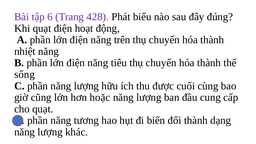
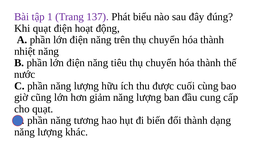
6: 6 -> 1 (50, 17)
428: 428 -> 137 (98, 17)
sống: sống -> nước (25, 74)
hoặc: hoặc -> giảm (100, 97)
